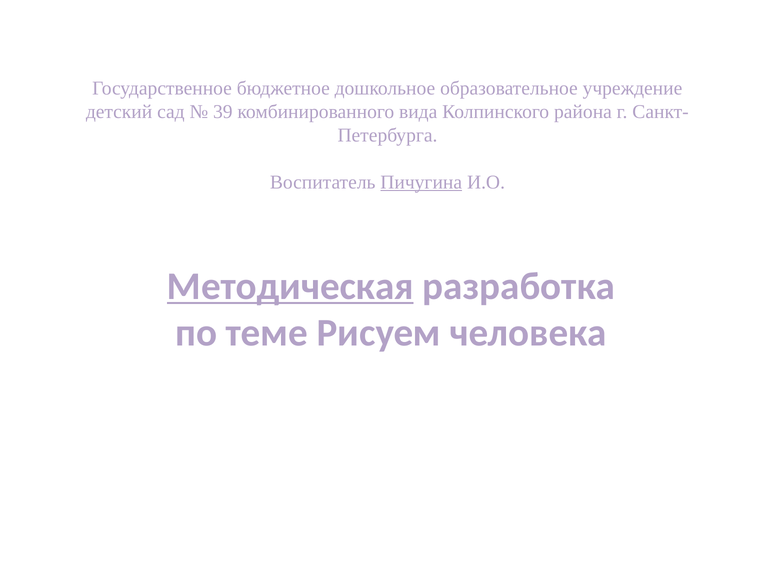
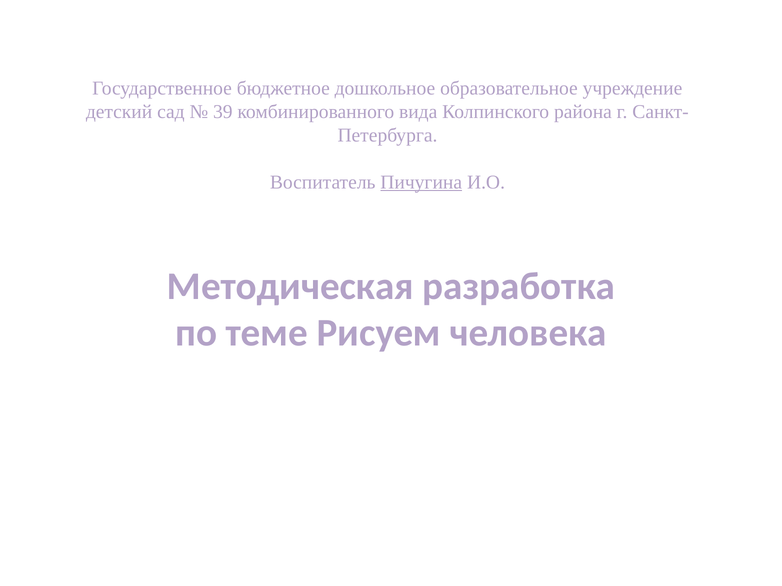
Методическая underline: present -> none (290, 286)
